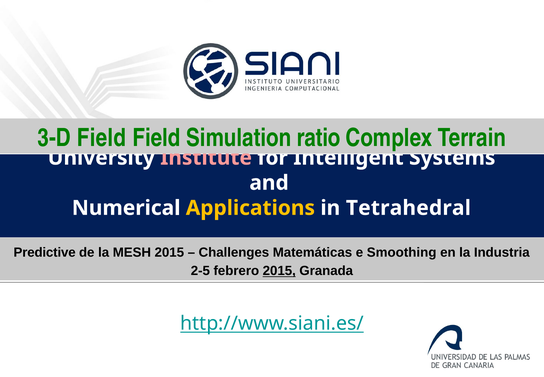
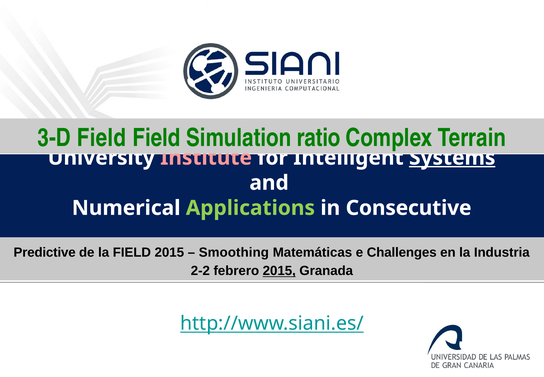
Systems underline: none -> present (452, 158)
Applications colour: yellow -> light green (250, 208)
Tetrahedral: Tetrahedral -> Consecutive (409, 208)
la MESH: MESH -> FIELD (132, 252)
Challenges: Challenges -> Smoothing (234, 252)
Smoothing: Smoothing -> Challenges (402, 252)
2-5: 2-5 -> 2-2 (200, 271)
